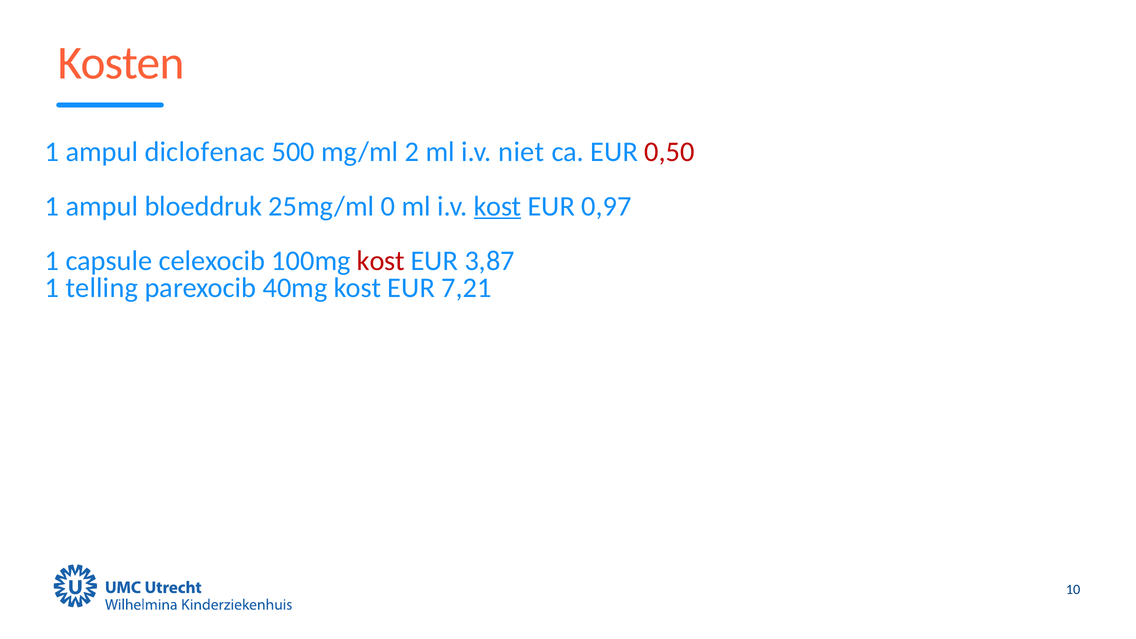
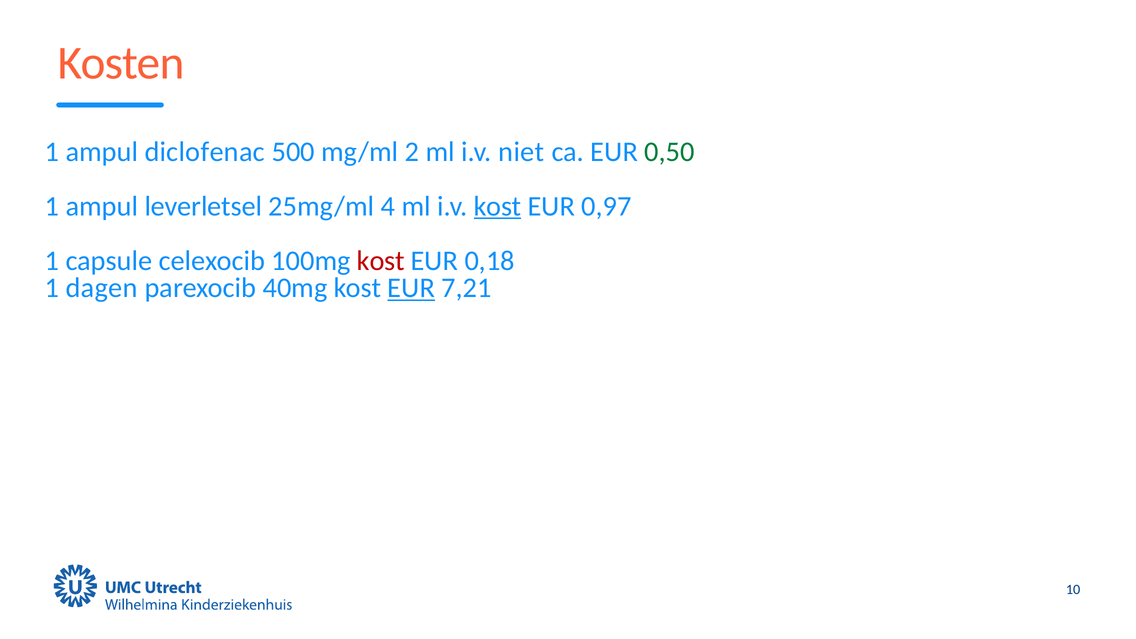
0,50 colour: red -> green (669, 152)
bloeddruk: bloeddruk -> leverletsel (203, 206)
0: 0 -> 4 (388, 206)
3,87: 3,87 -> 0,18 (490, 261)
telling: telling -> dagen (102, 288)
EUR underline: none -> present (411, 288)
